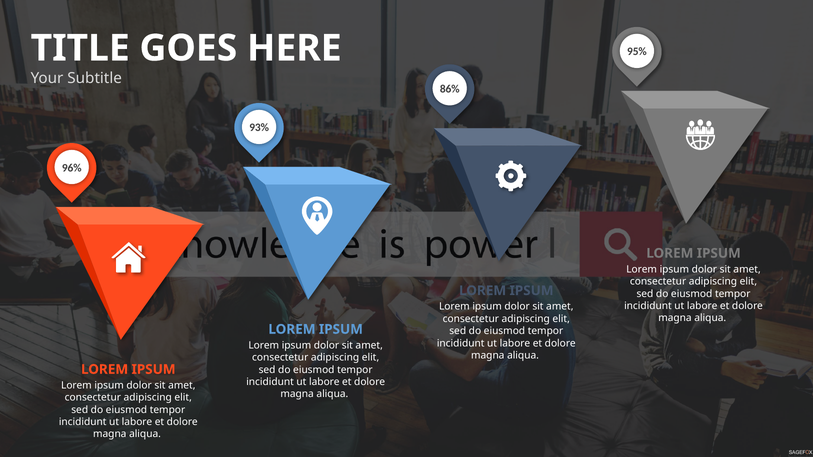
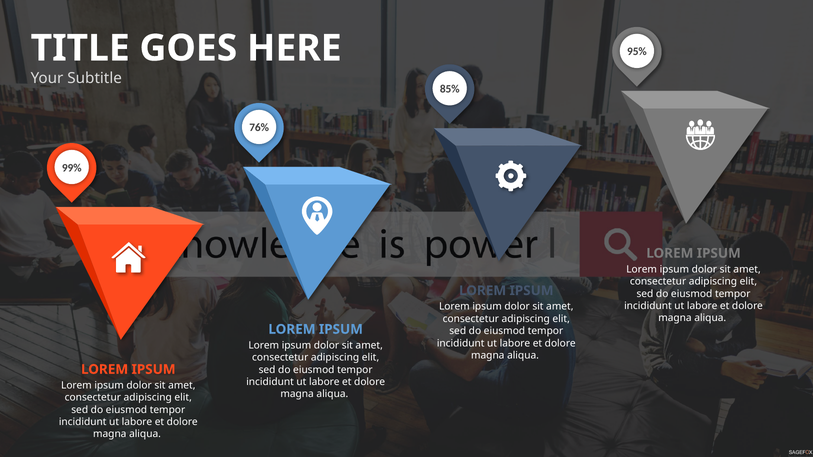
86%: 86% -> 85% (450, 89)
93%: 93% -> 76% (259, 128)
96%: 96% -> 99% (72, 168)
